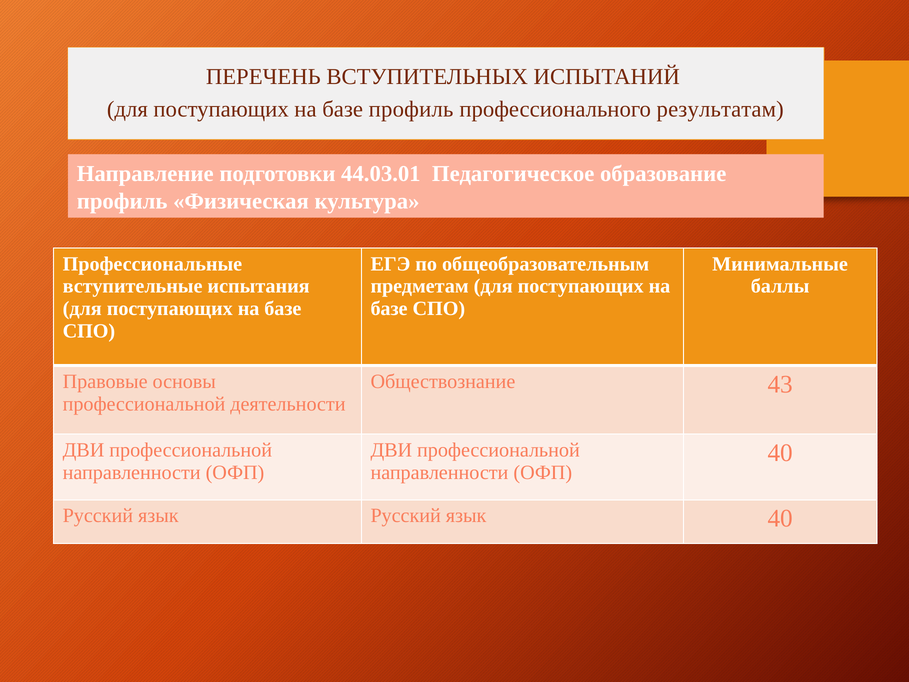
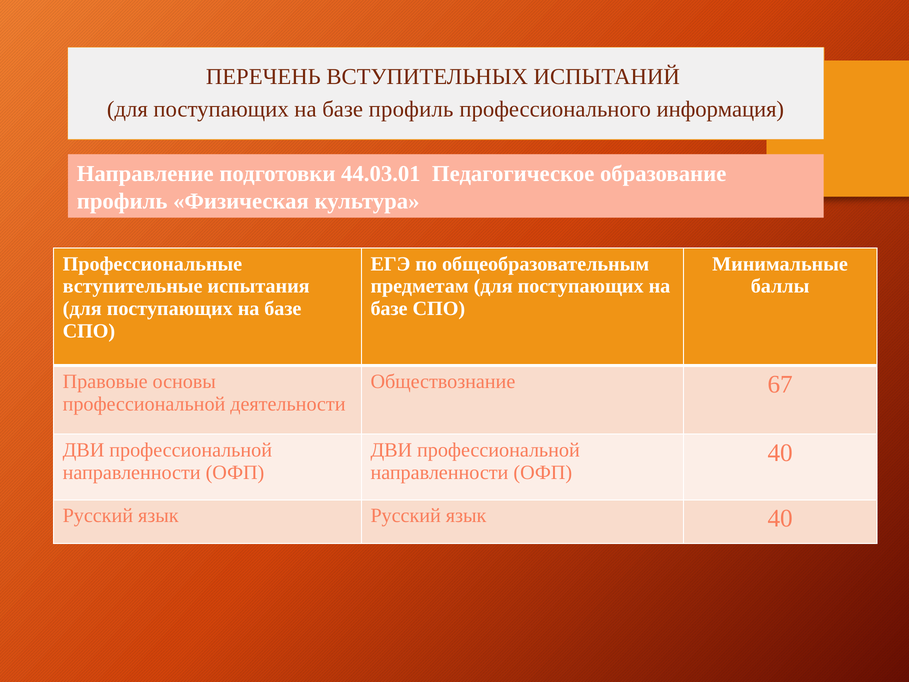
результатам: результатам -> информация (720, 109)
43: 43 -> 67 (780, 384)
